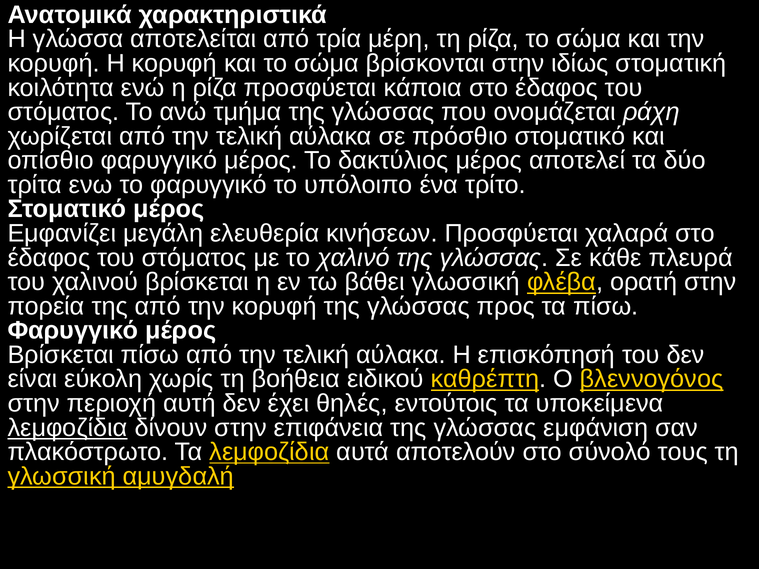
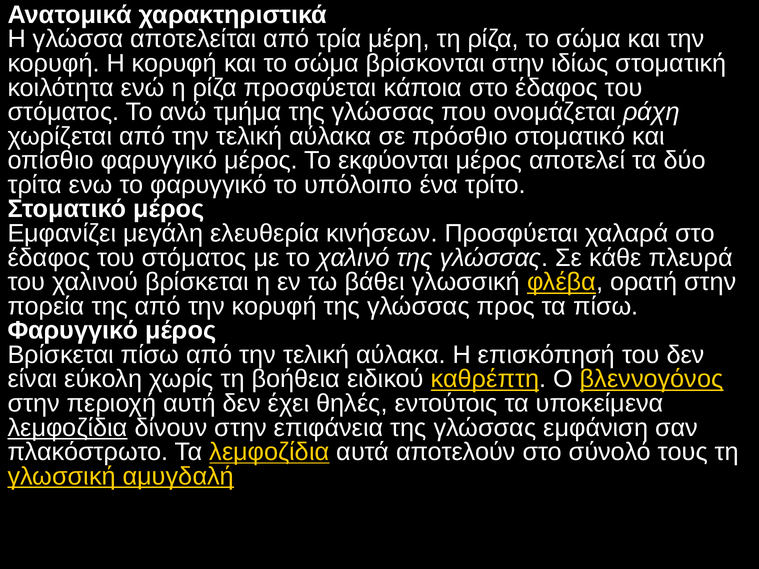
δακτύλιος: δακτύλιος -> εκφύονται (393, 161)
